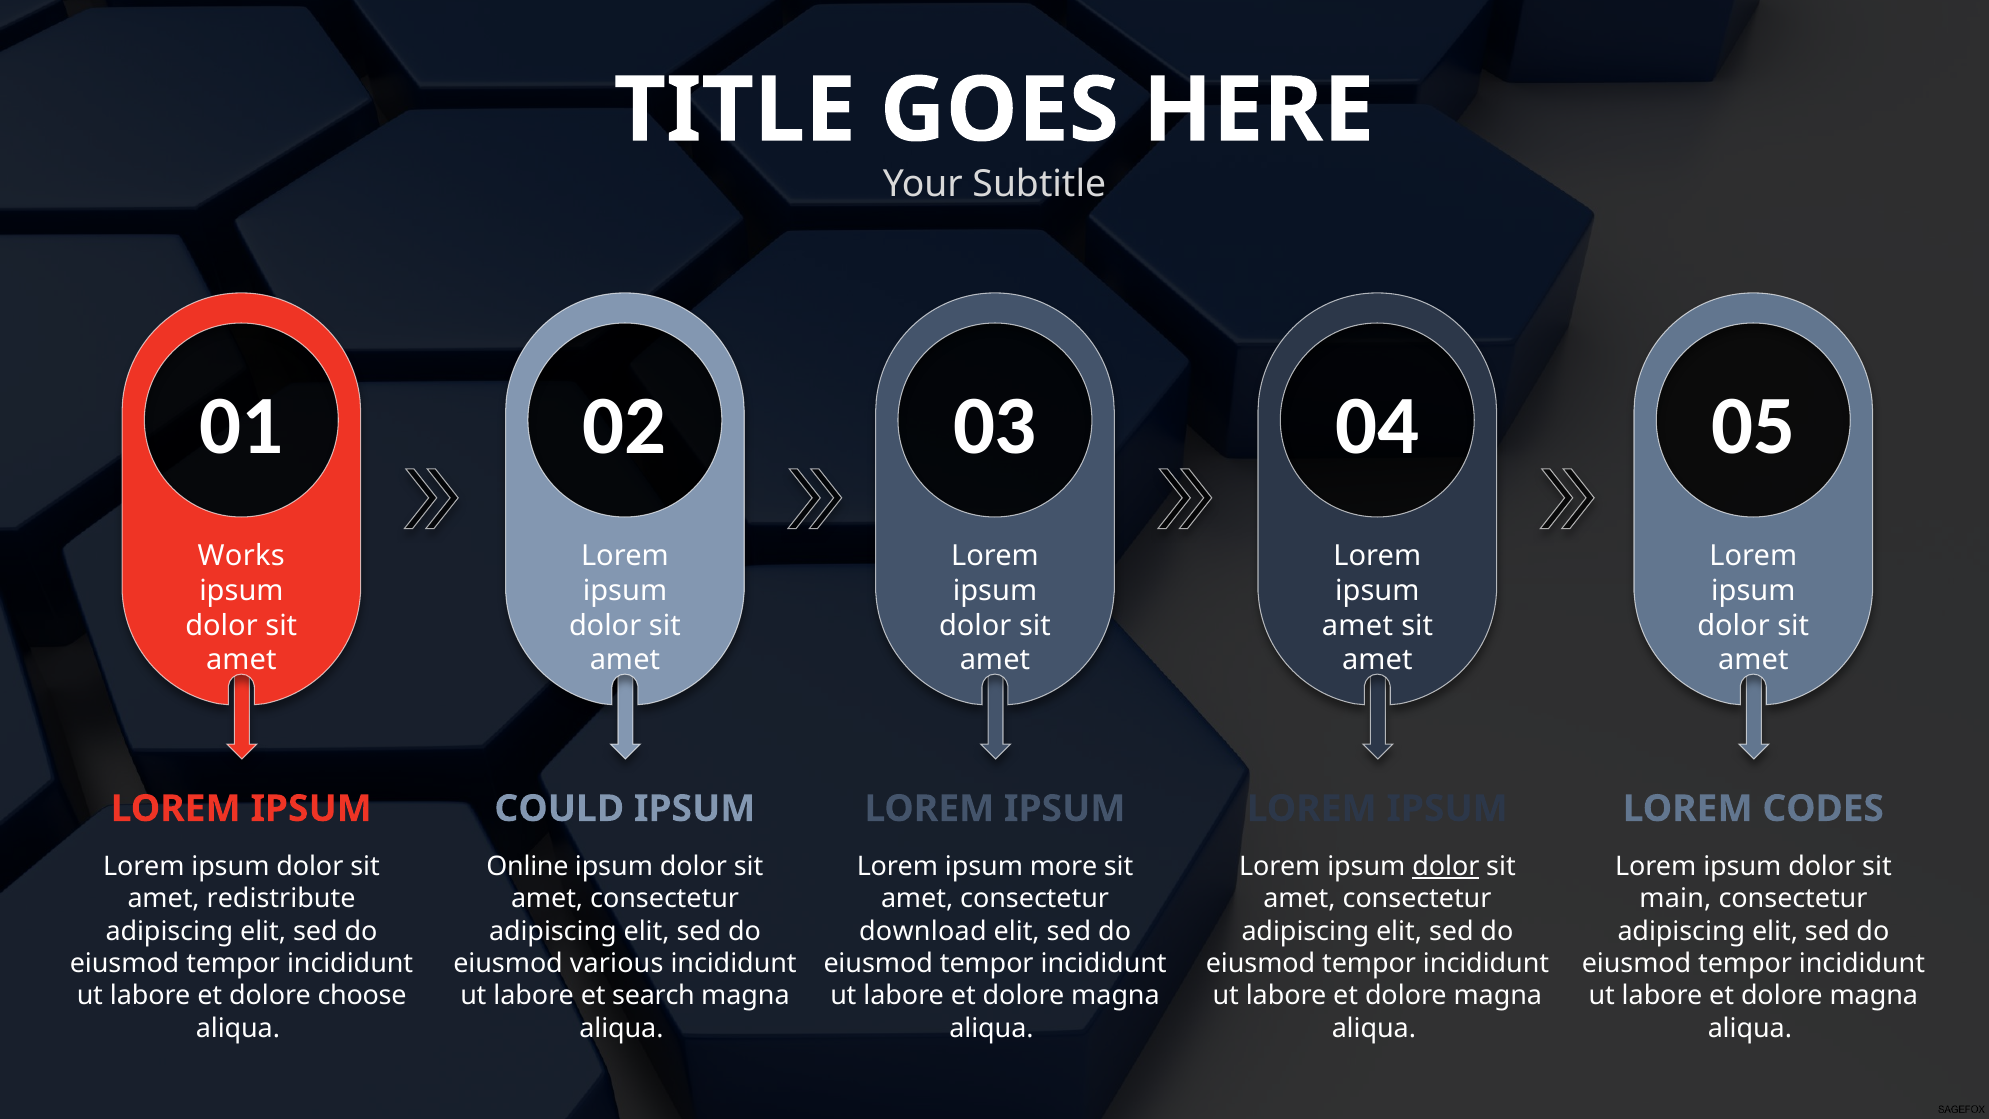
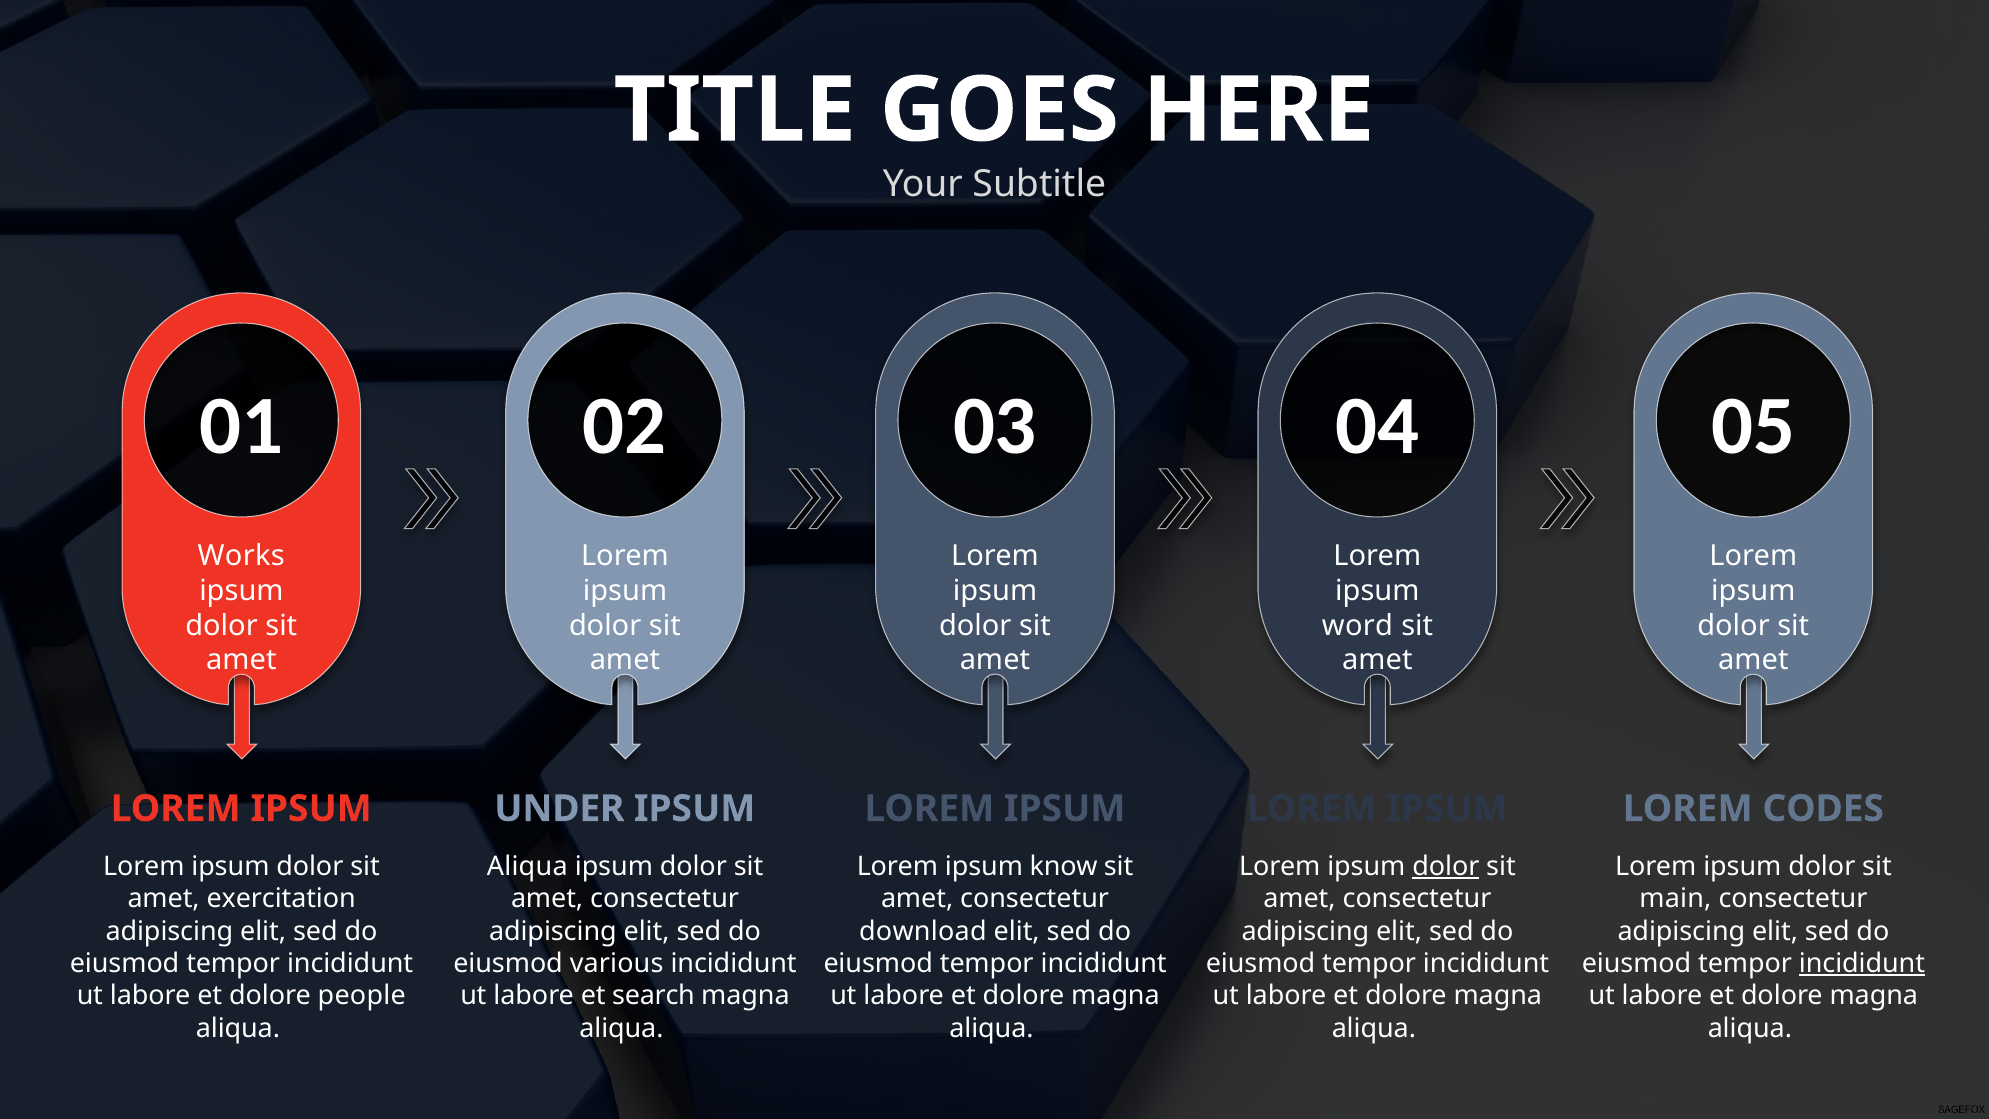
amet: amet -> word (1357, 625)
COULD: COULD -> UNDER (559, 809)
Online: Online -> Aliqua (527, 866)
more: more -> know (1064, 866)
redistribute: redistribute -> exercitation (281, 899)
incididunt underline: none -> present (1862, 963)
choose: choose -> people (362, 996)
